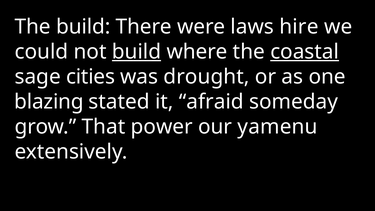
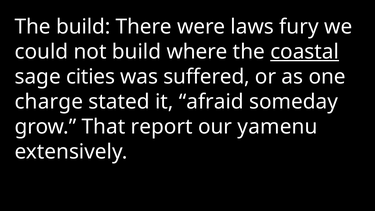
hire: hire -> fury (299, 27)
build underline: present -> none (137, 52)
drought: drought -> suffered (207, 77)
blazing: blazing -> charge (49, 102)
power: power -> report (162, 127)
